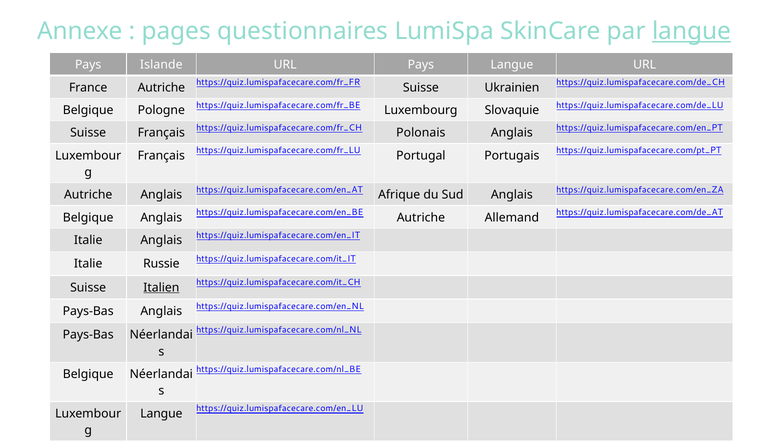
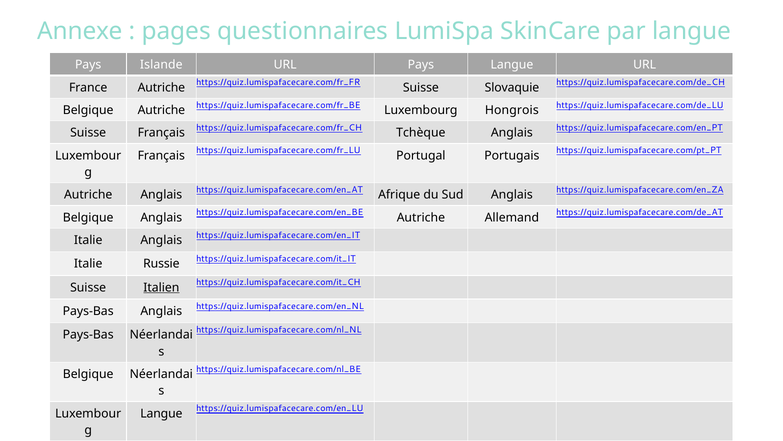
langue underline: present -> none (692, 31)
Ukrainien: Ukrainien -> Slovaquie (512, 87)
Belgique Pologne: Pologne -> Autriche (161, 110)
Slovaquie: Slovaquie -> Hongrois (512, 110)
Polonais: Polonais -> Tchèque (421, 133)
